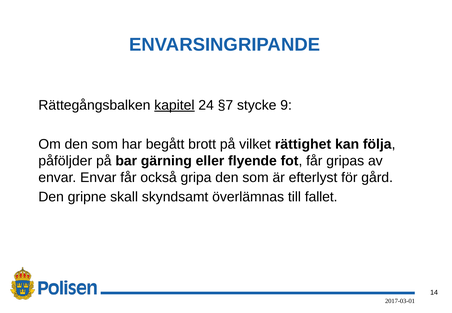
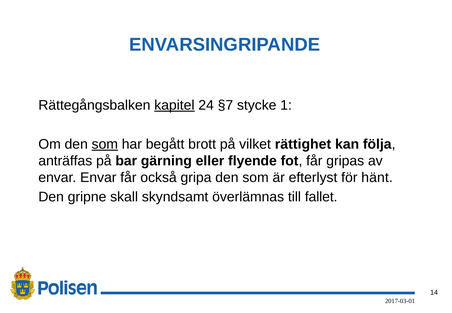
9: 9 -> 1 (286, 105)
som underline: none -> present (105, 144)
påföljder: påföljder -> anträffas (65, 161)
gård: gård -> hänt (377, 178)
